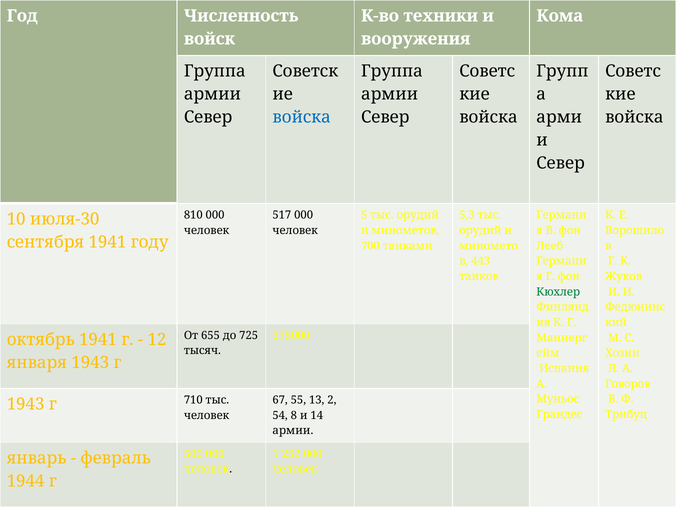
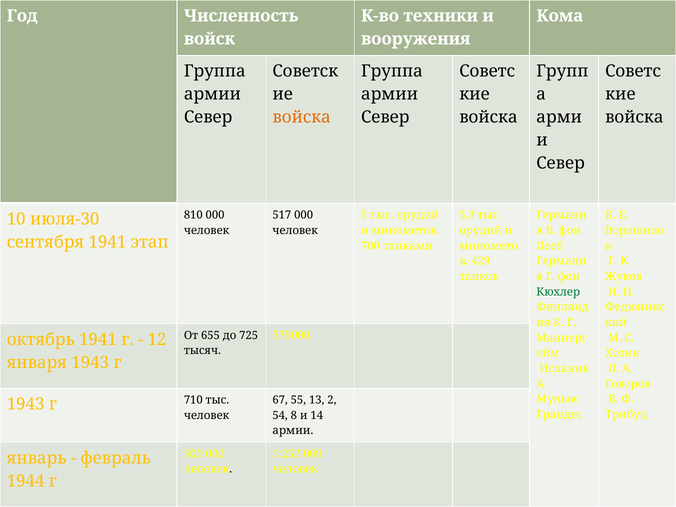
войска colour: blue -> orange (302, 117)
году: году -> этап (150, 242)
443: 443 -> 429 (481, 261)
